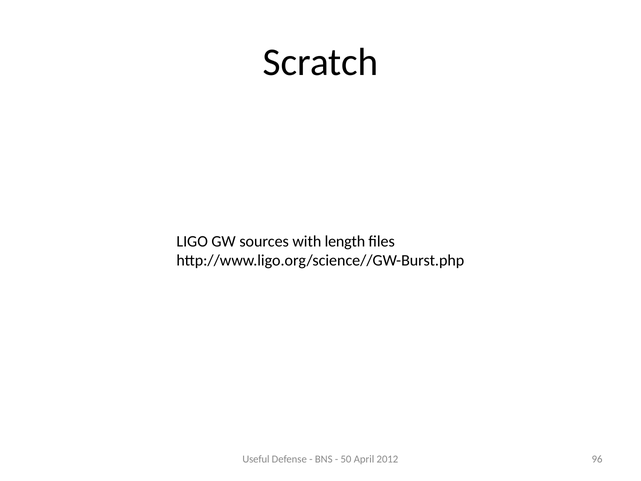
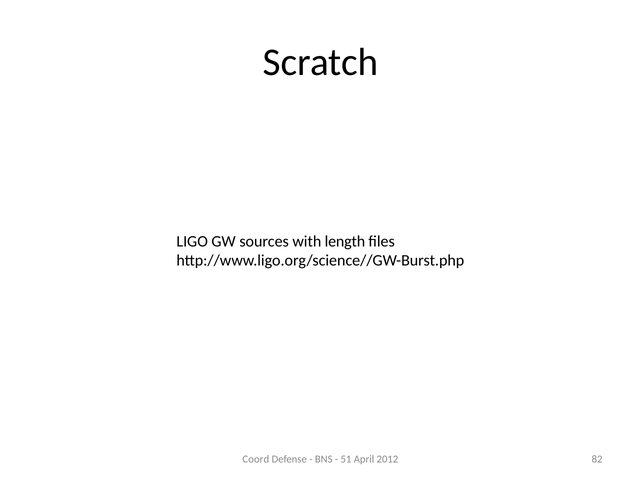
Useful: Useful -> Coord (256, 459)
50: 50 -> 51 (346, 459)
96: 96 -> 82 (597, 459)
